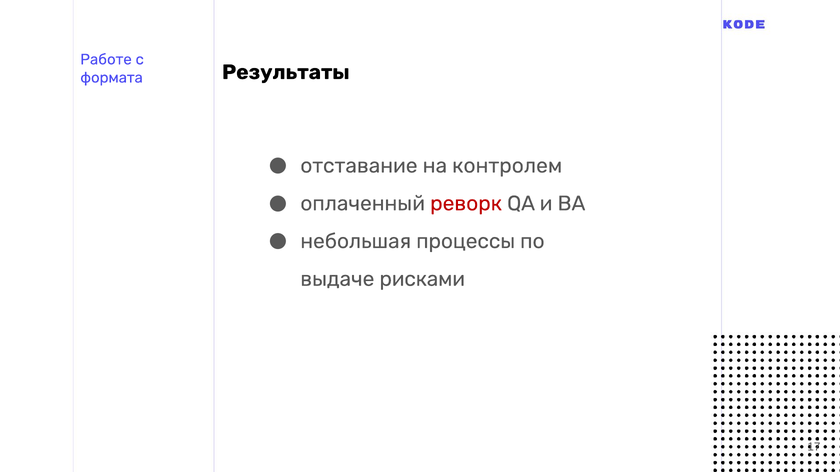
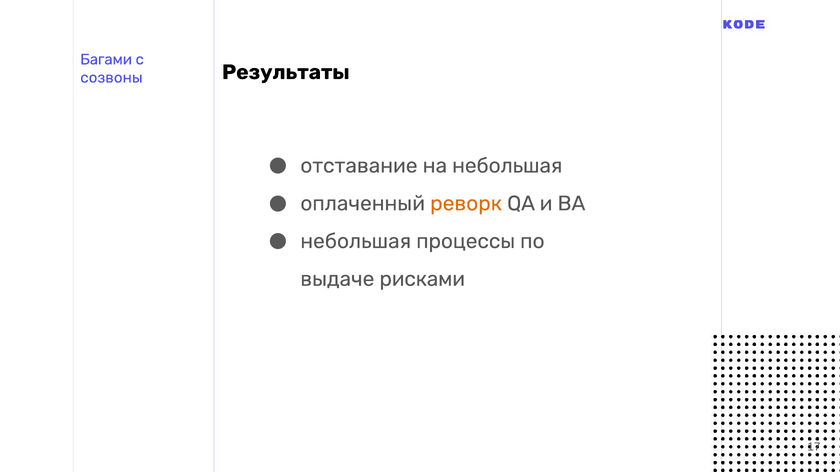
Работе: Работе -> Багами (106, 59)
формата: формата -> созвоны (111, 78)
на контролем: контролем -> небольшая (507, 166)
реворк colour: red -> orange (466, 204)
